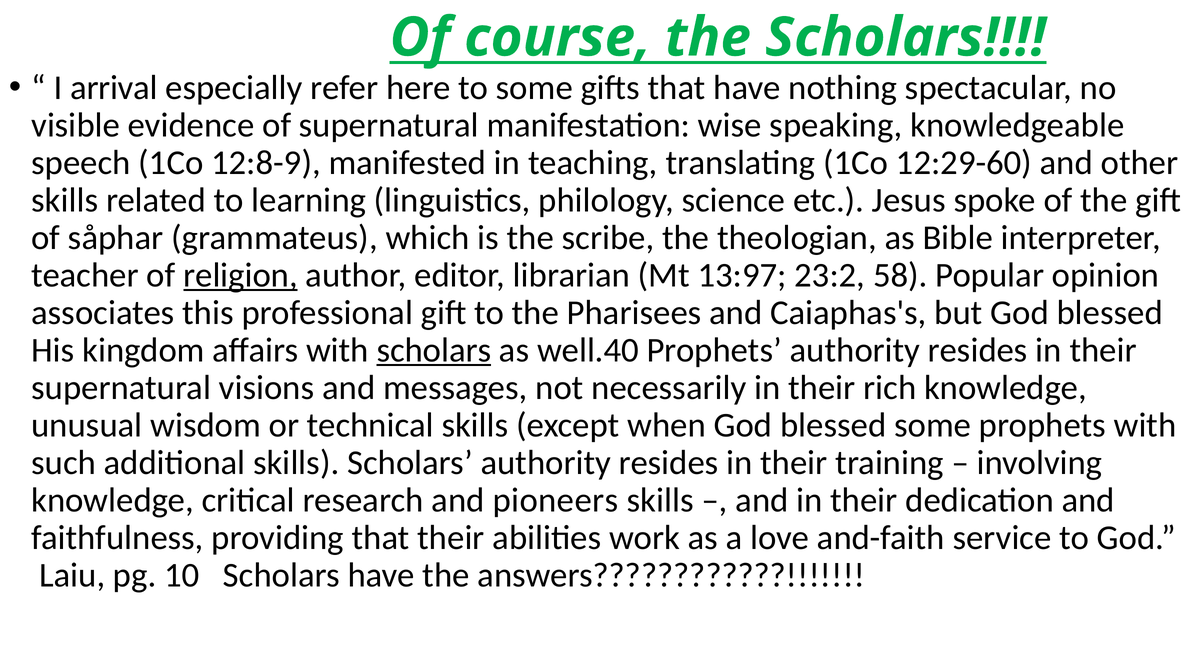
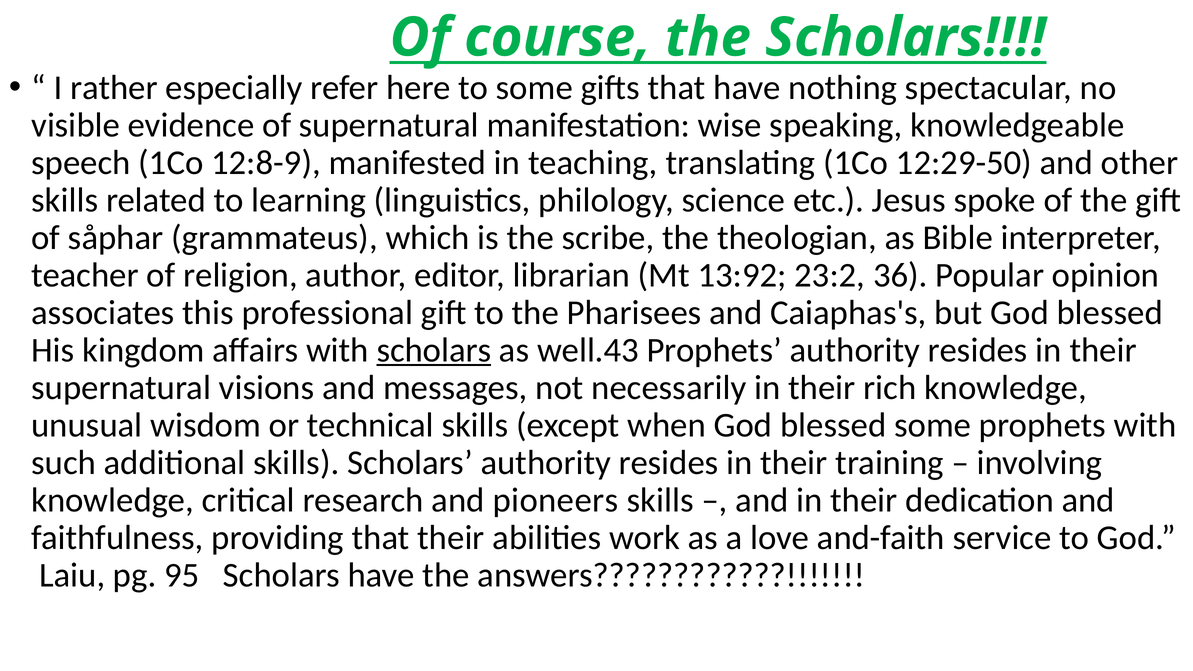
arrival: arrival -> rather (114, 88)
12:29-60: 12:29-60 -> 12:29-50 (964, 163)
religion underline: present -> none (240, 275)
13:97: 13:97 -> 13:92 (742, 275)
58: 58 -> 36 (900, 275)
well.40: well.40 -> well.43 (588, 350)
10: 10 -> 95 (182, 575)
